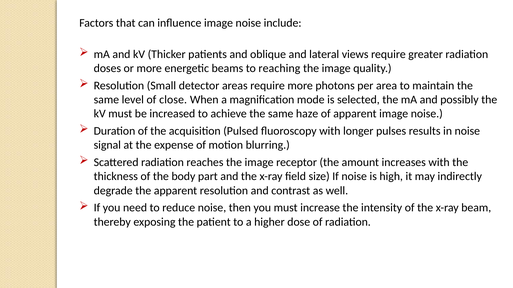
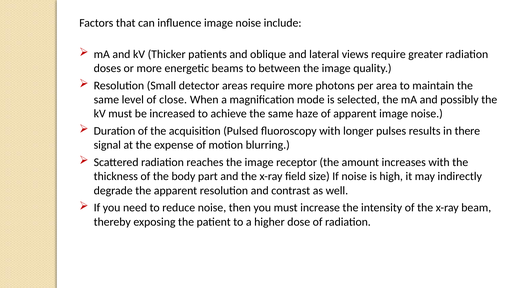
reaching: reaching -> between (279, 68)
in noise: noise -> there (467, 131)
